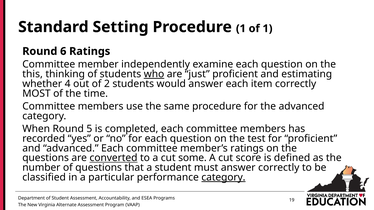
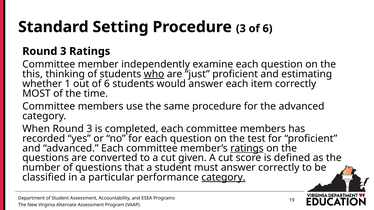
Procedure 1: 1 -> 3 (241, 29)
1: 1 -> 6 (268, 29)
6: 6 -> 3 (63, 51)
4: 4 -> 1 (68, 84)
out of 2: 2 -> 6 (107, 84)
When Round 5: 5 -> 3 (89, 129)
ratings underline: none -> present (247, 148)
converted underline: present -> none (113, 158)
some: some -> given (192, 158)
